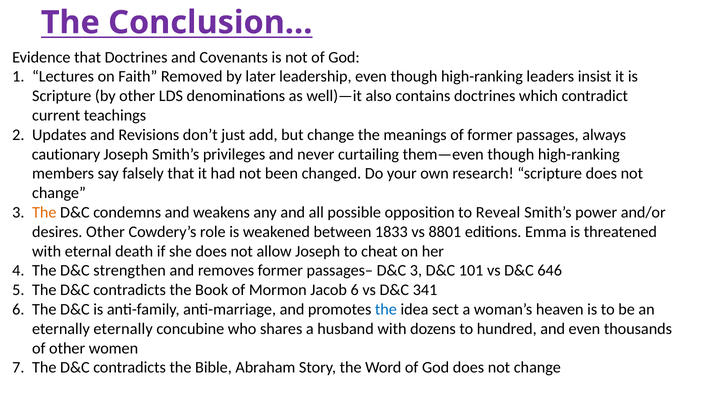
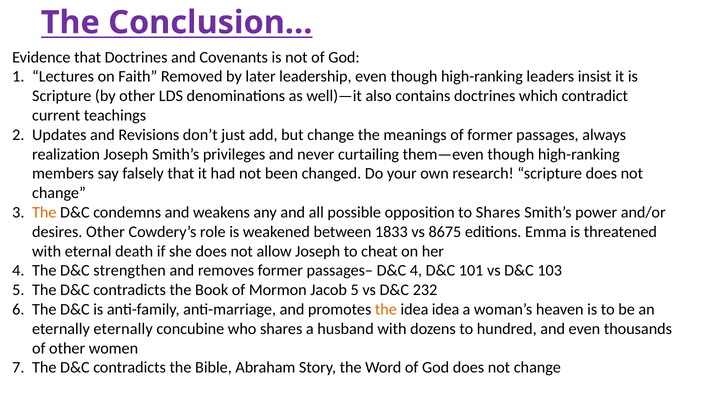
cautionary: cautionary -> realization (66, 154)
to Reveal: Reveal -> Shares (498, 212)
8801: 8801 -> 8675 (445, 232)
D&C 3: 3 -> 4 (416, 271)
646: 646 -> 103 (550, 271)
Jacob 6: 6 -> 5 (355, 290)
341: 341 -> 232 (425, 290)
the colour: blue -> orange (386, 310)
idea sect: sect -> idea (446, 310)
